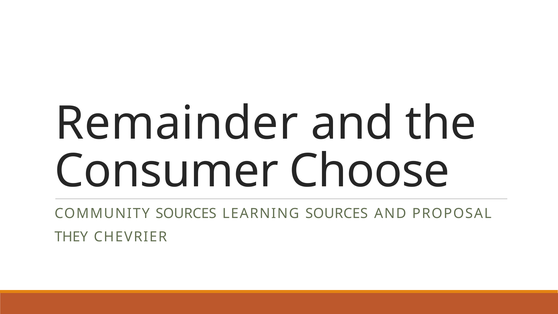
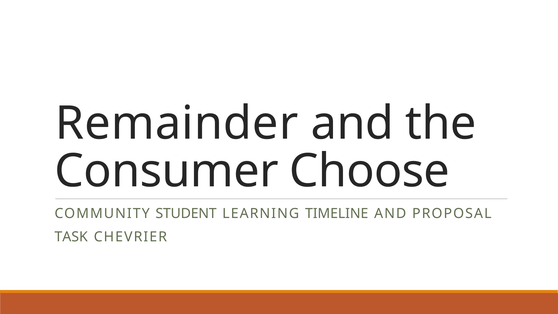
COMMUNITY SOURCES: SOURCES -> STUDENT (186, 213)
LEARNING SOURCES: SOURCES -> TIMELINE (337, 213)
THEY: THEY -> TASK (71, 237)
